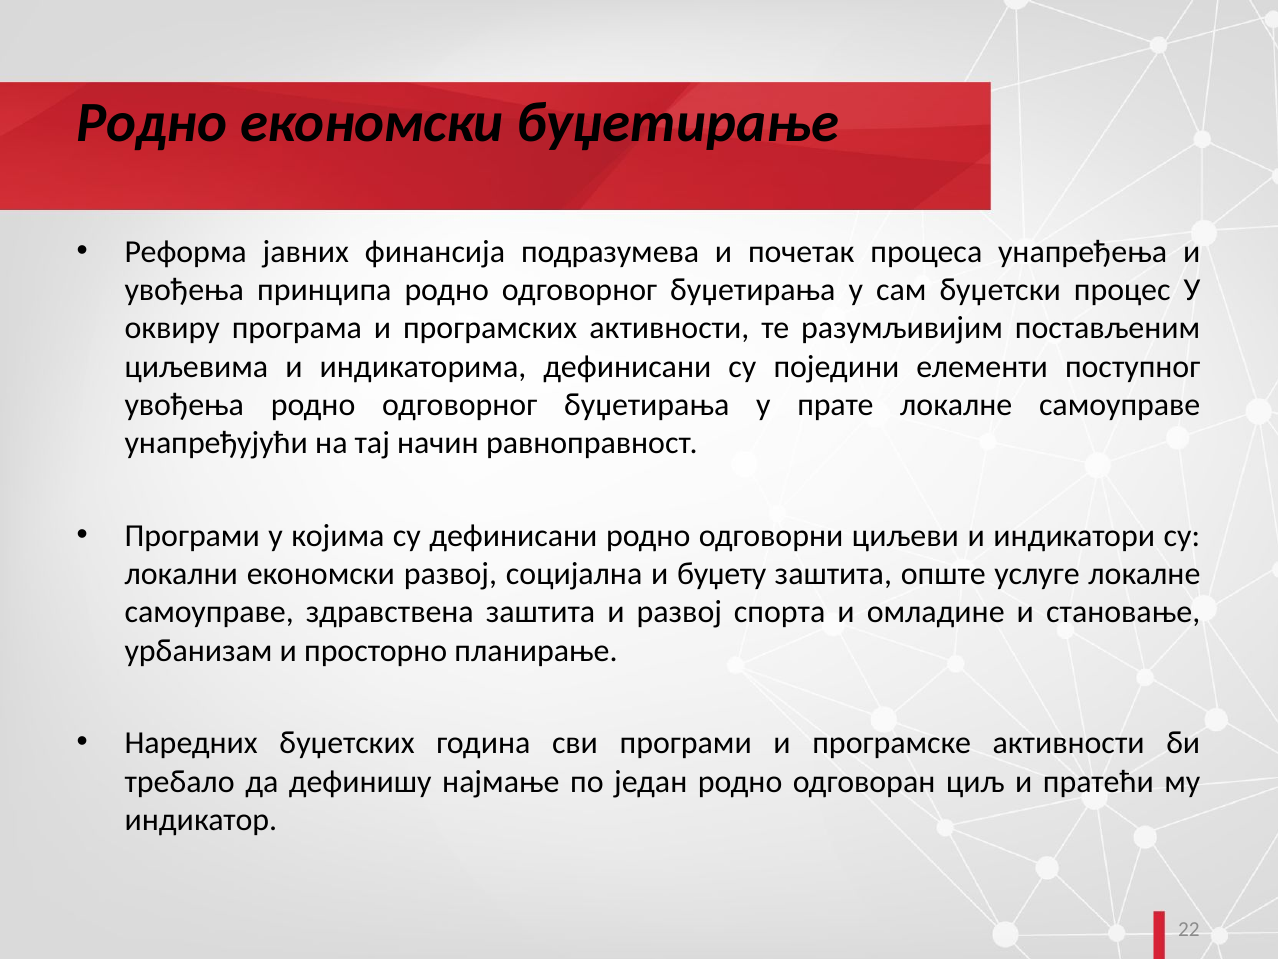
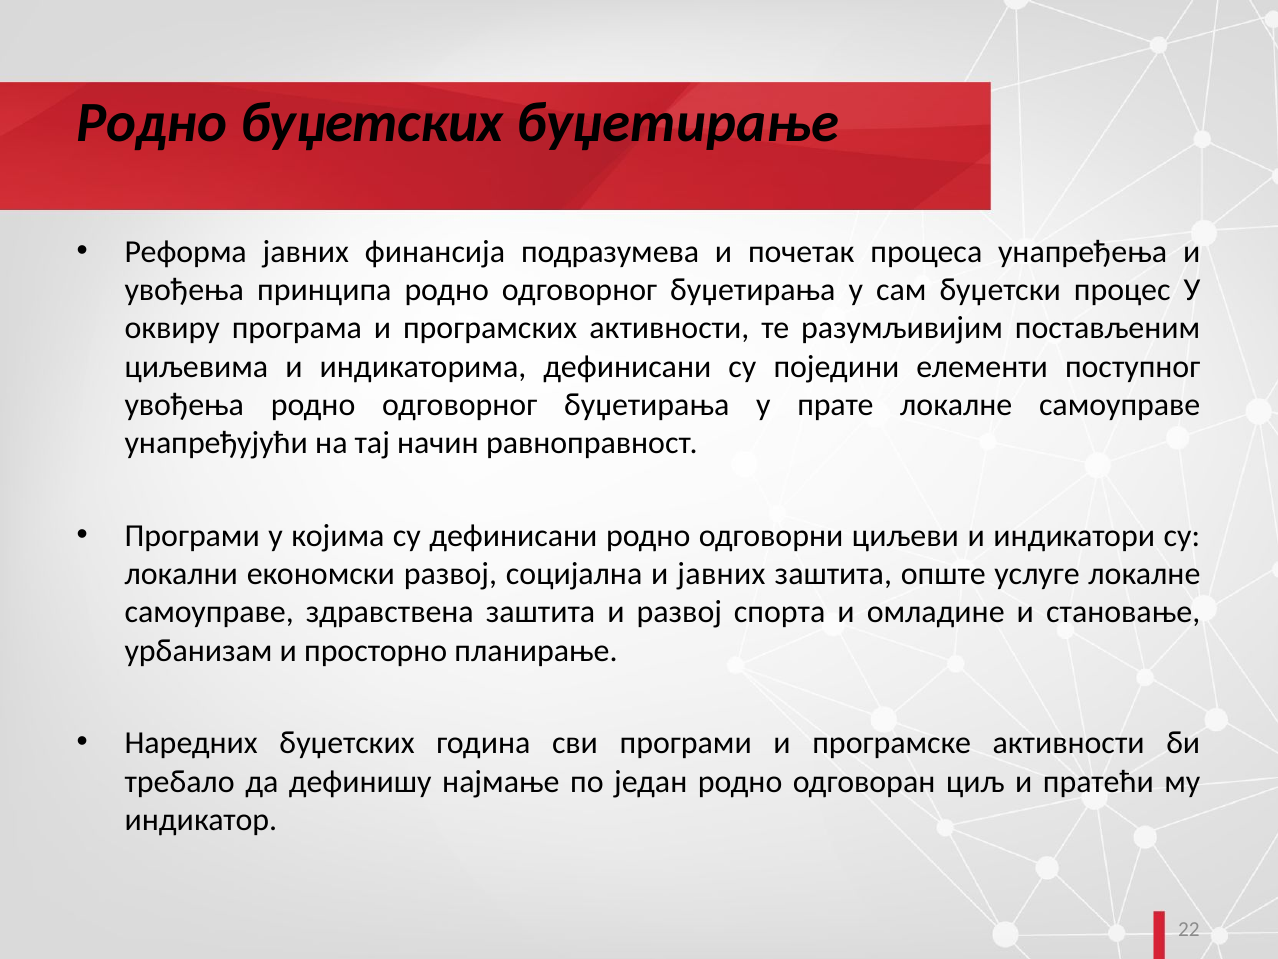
Родно економски: економски -> буџетских (372, 122)
и буџету: буџету -> јавних (721, 574)
